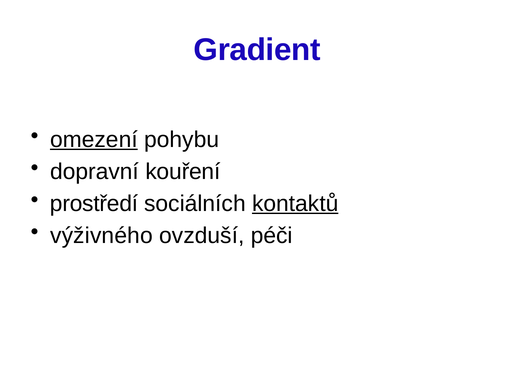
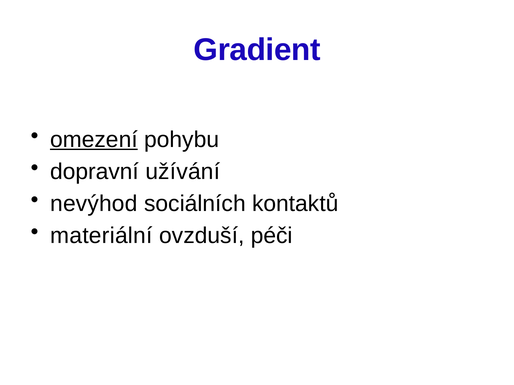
kouření: kouření -> užívání (183, 172)
prostředí: prostředí -> nevýhod (94, 204)
kontaktů underline: present -> none (295, 204)
výživného: výživného -> materiální (101, 236)
